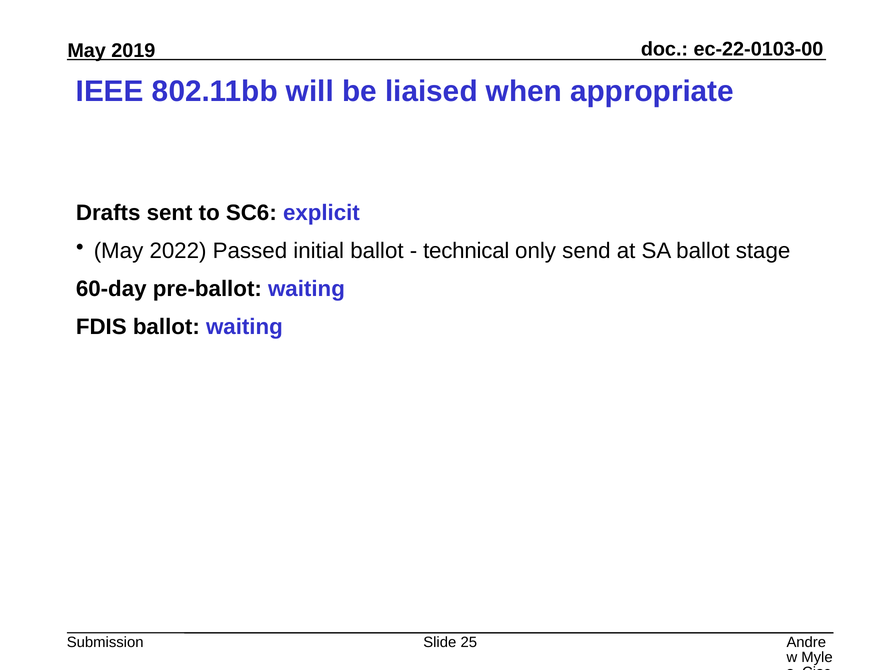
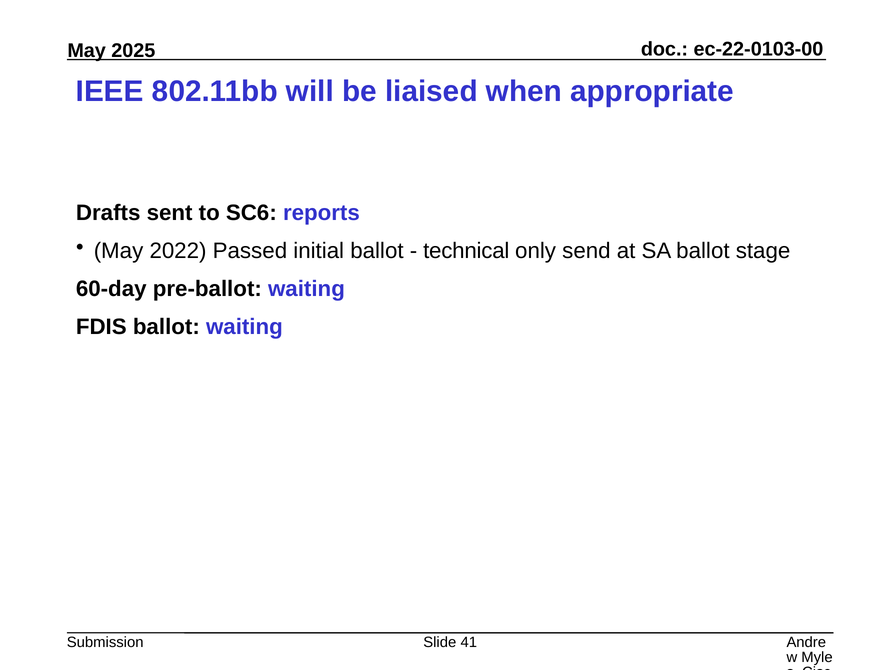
2019: 2019 -> 2025 (133, 51)
explicit: explicit -> reports (321, 213)
25: 25 -> 41 (469, 642)
